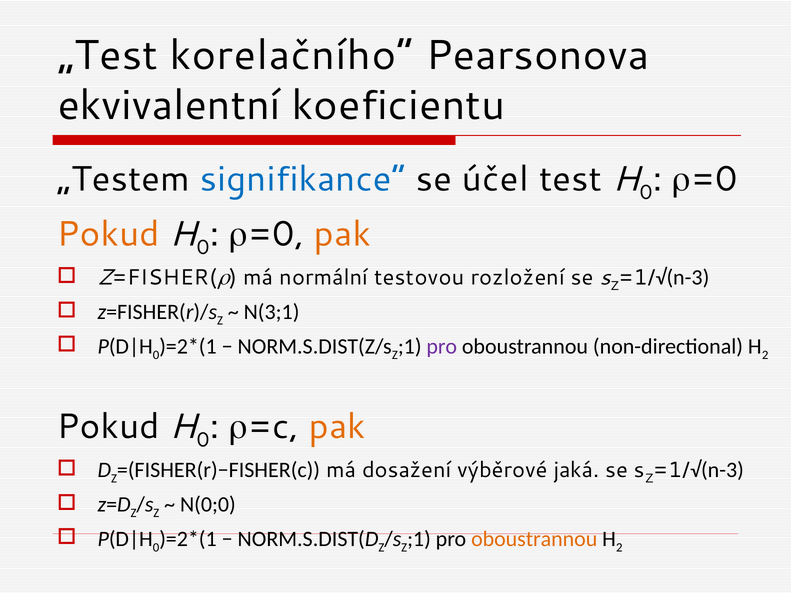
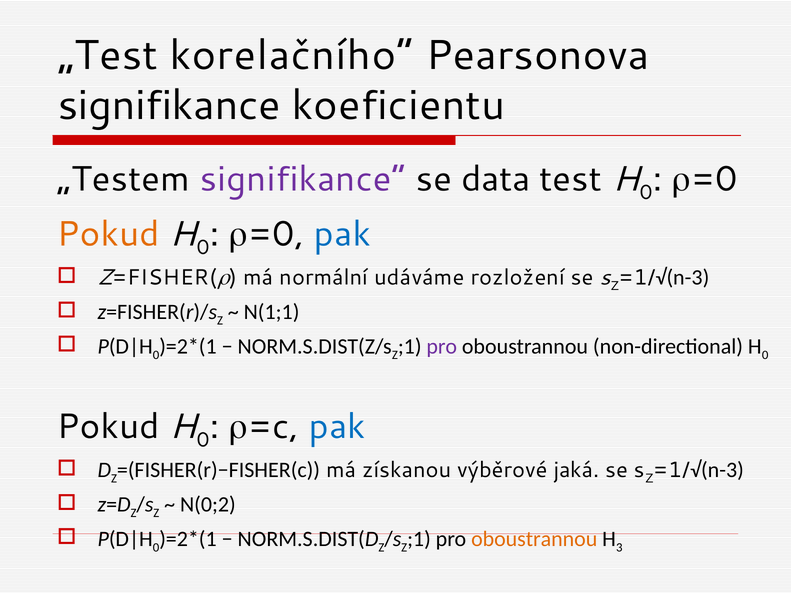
ekvivalentní: ekvivalentní -> signifikance (169, 105)
signifikance“ colour: blue -> purple (303, 179)
účel: účel -> data (496, 179)
pak colour: orange -> blue (342, 234)
testovou: testovou -> udáváme (419, 278)
N(3;1: N(3;1 -> N(1;1 (272, 312)
2: 2 -> 0 (765, 355)
pak colour: orange -> blue (337, 427)
dosažení: dosažení -> získanou (407, 470)
N(0;0: N(0;0 -> N(0;2 (208, 505)
2: 2 -> 3 (619, 548)
